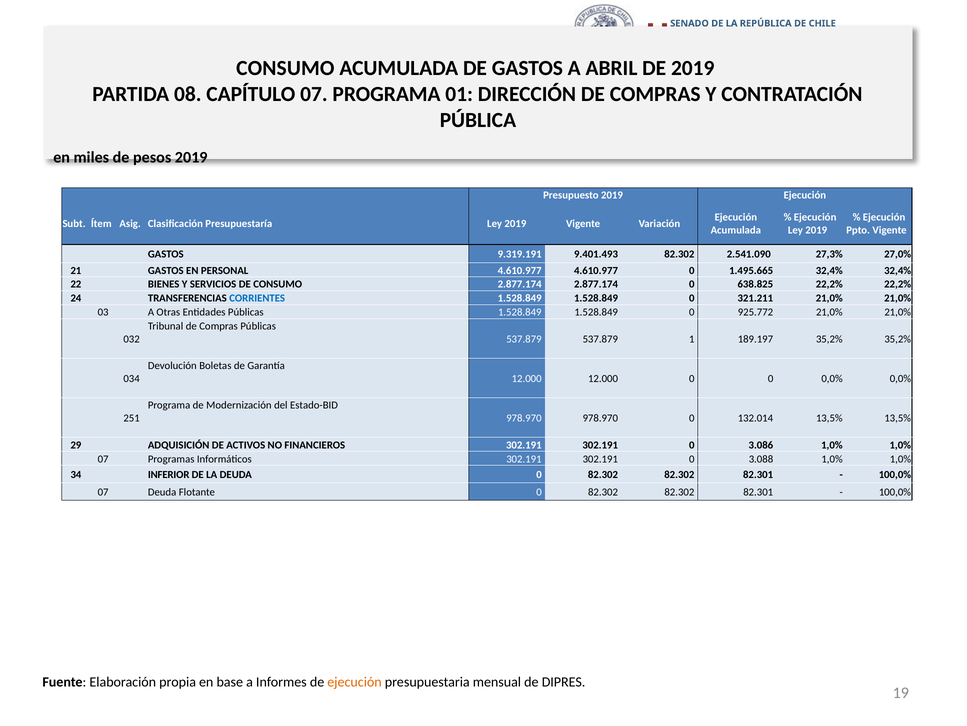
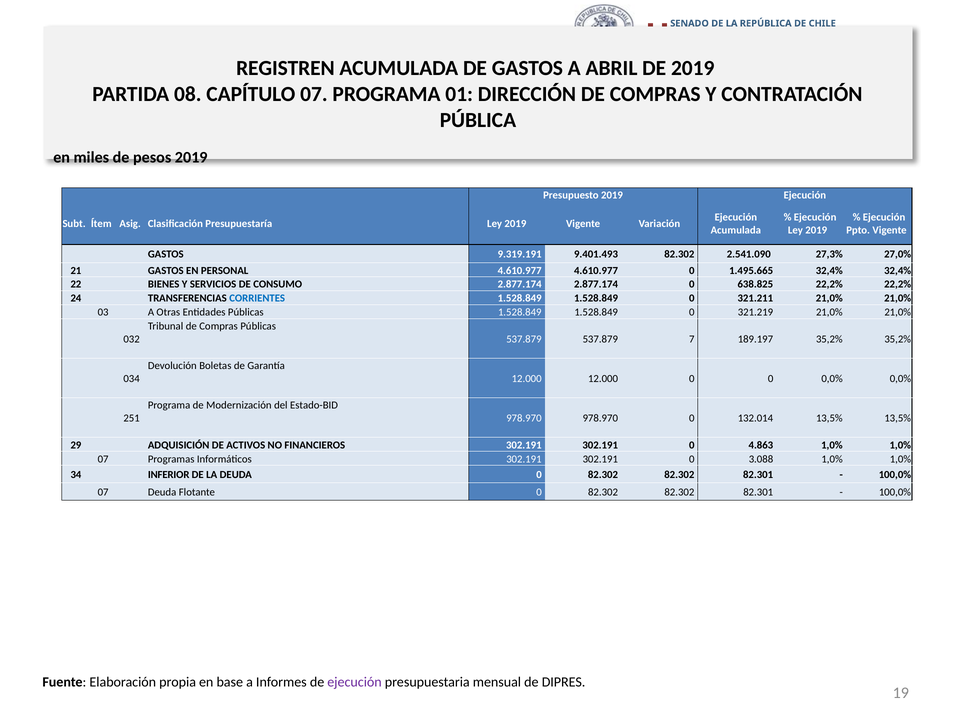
CONSUMO: CONSUMO -> REGISTREN (285, 68)
925.772: 925.772 -> 321.219 (755, 312)
1: 1 -> 7 (692, 339)
3.086: 3.086 -> 4.863 (761, 445)
ejecución colour: orange -> purple (355, 681)
